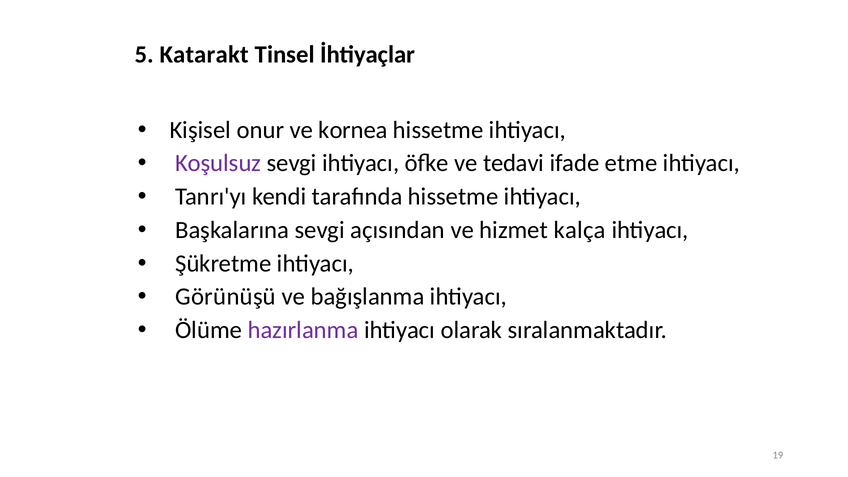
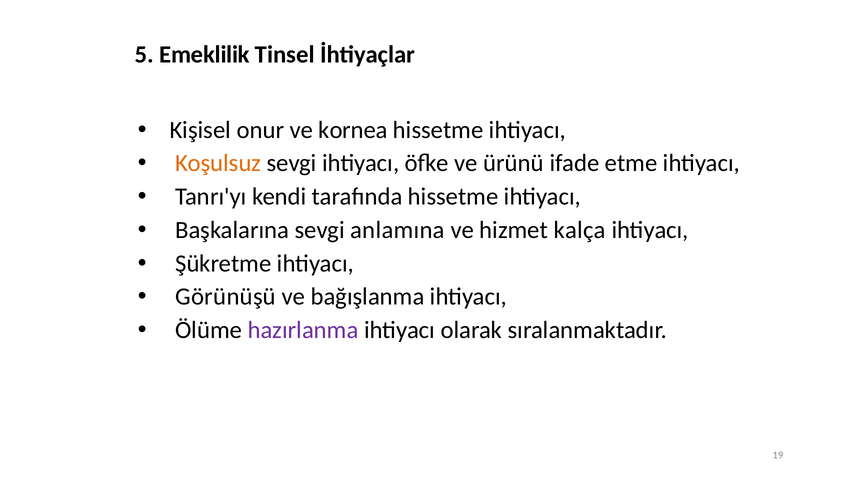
Katarakt: Katarakt -> Emeklilik (205, 55)
Koşulsuz colour: purple -> orange (218, 163)
tedavi: tedavi -> ürünü (513, 163)
açısından: açısından -> anlamına (398, 230)
